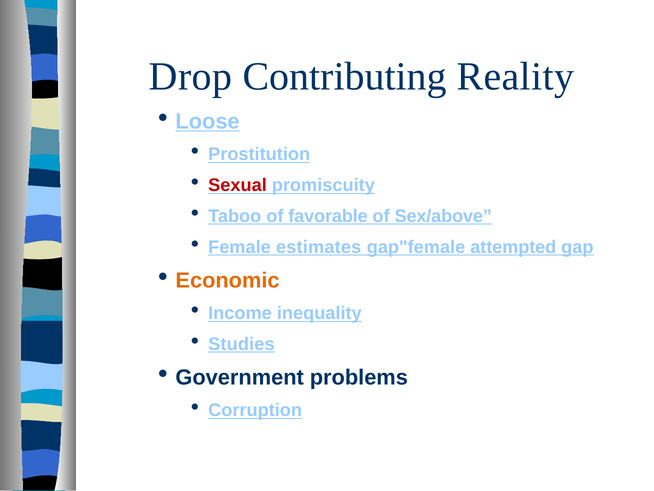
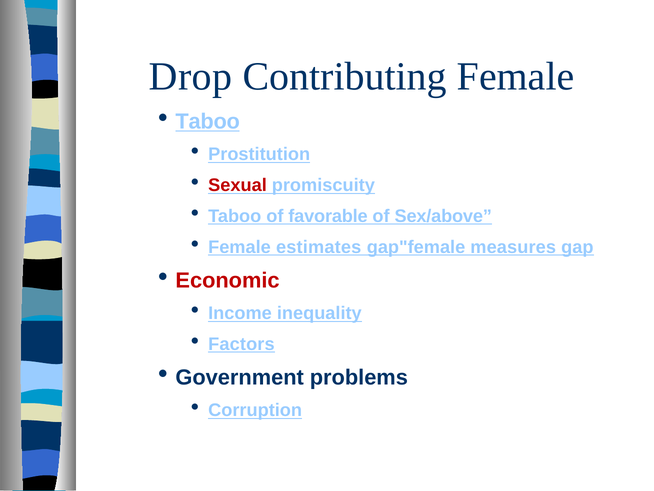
Contributing Reality: Reality -> Female (516, 76)
Loose: Loose -> Taboo (208, 121)
attempted: attempted -> measures (513, 247)
Economic colour: orange -> red (228, 280)
Studies: Studies -> Factors (241, 344)
